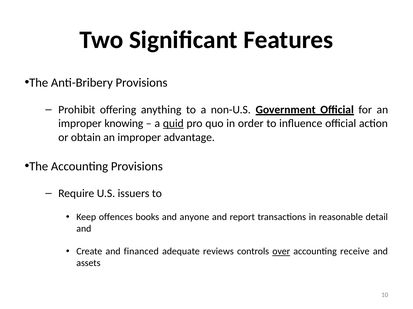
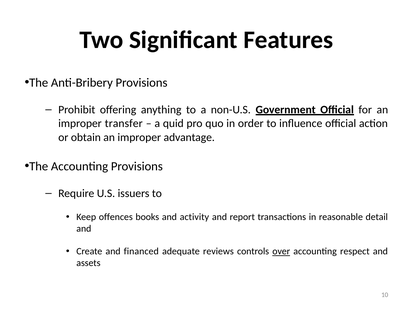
knowing: knowing -> transfer (124, 124)
quid underline: present -> none (173, 124)
anyone: anyone -> activity (194, 218)
receive: receive -> respect (355, 252)
